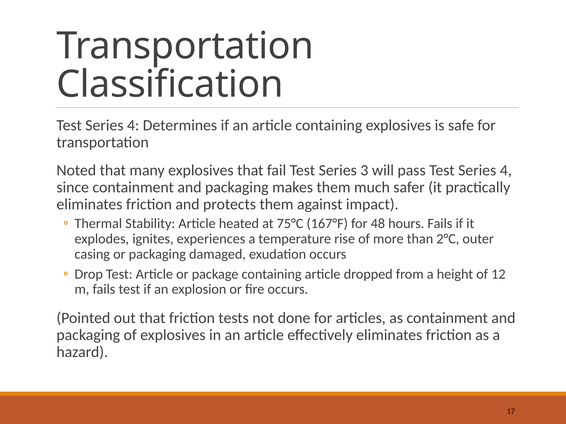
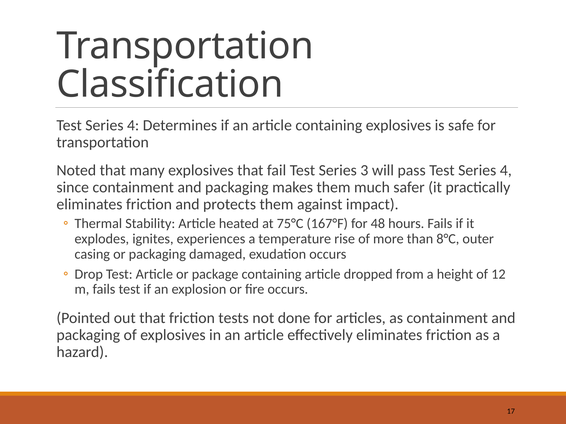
2°C: 2°C -> 8°C (448, 239)
